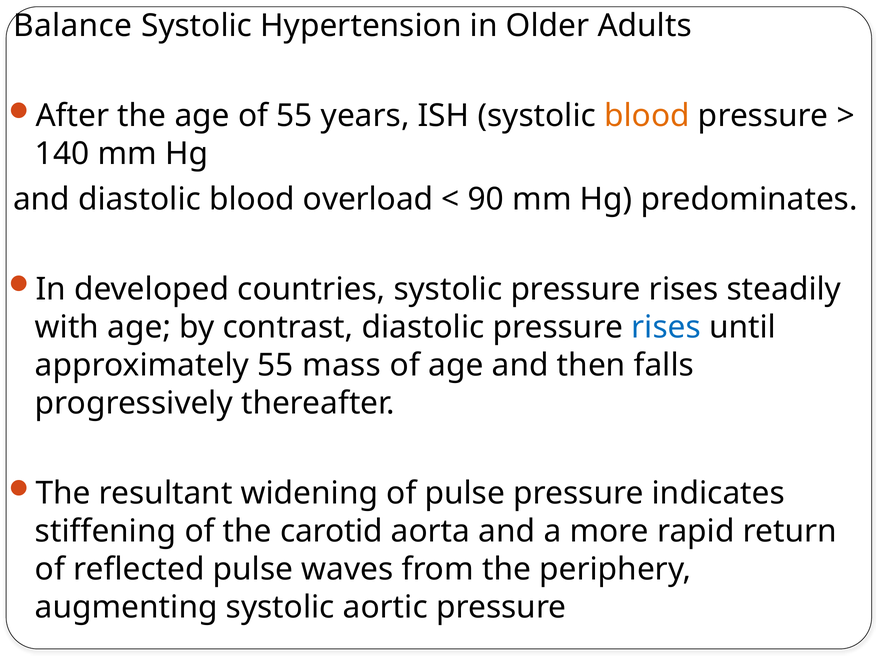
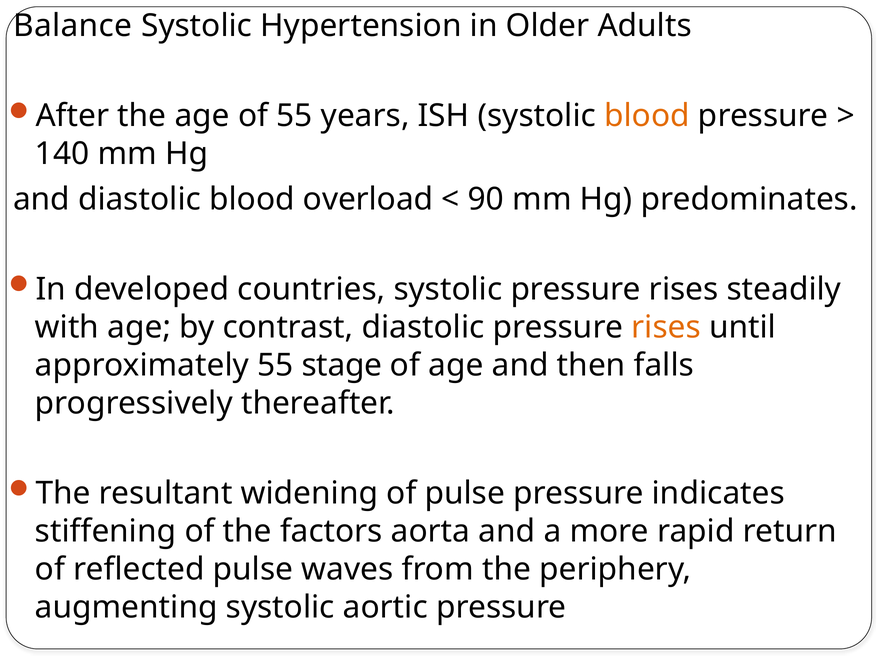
rises colour: blue -> orange (666, 328)
mass: mass -> stage (342, 366)
carotid: carotid -> factors (331, 532)
